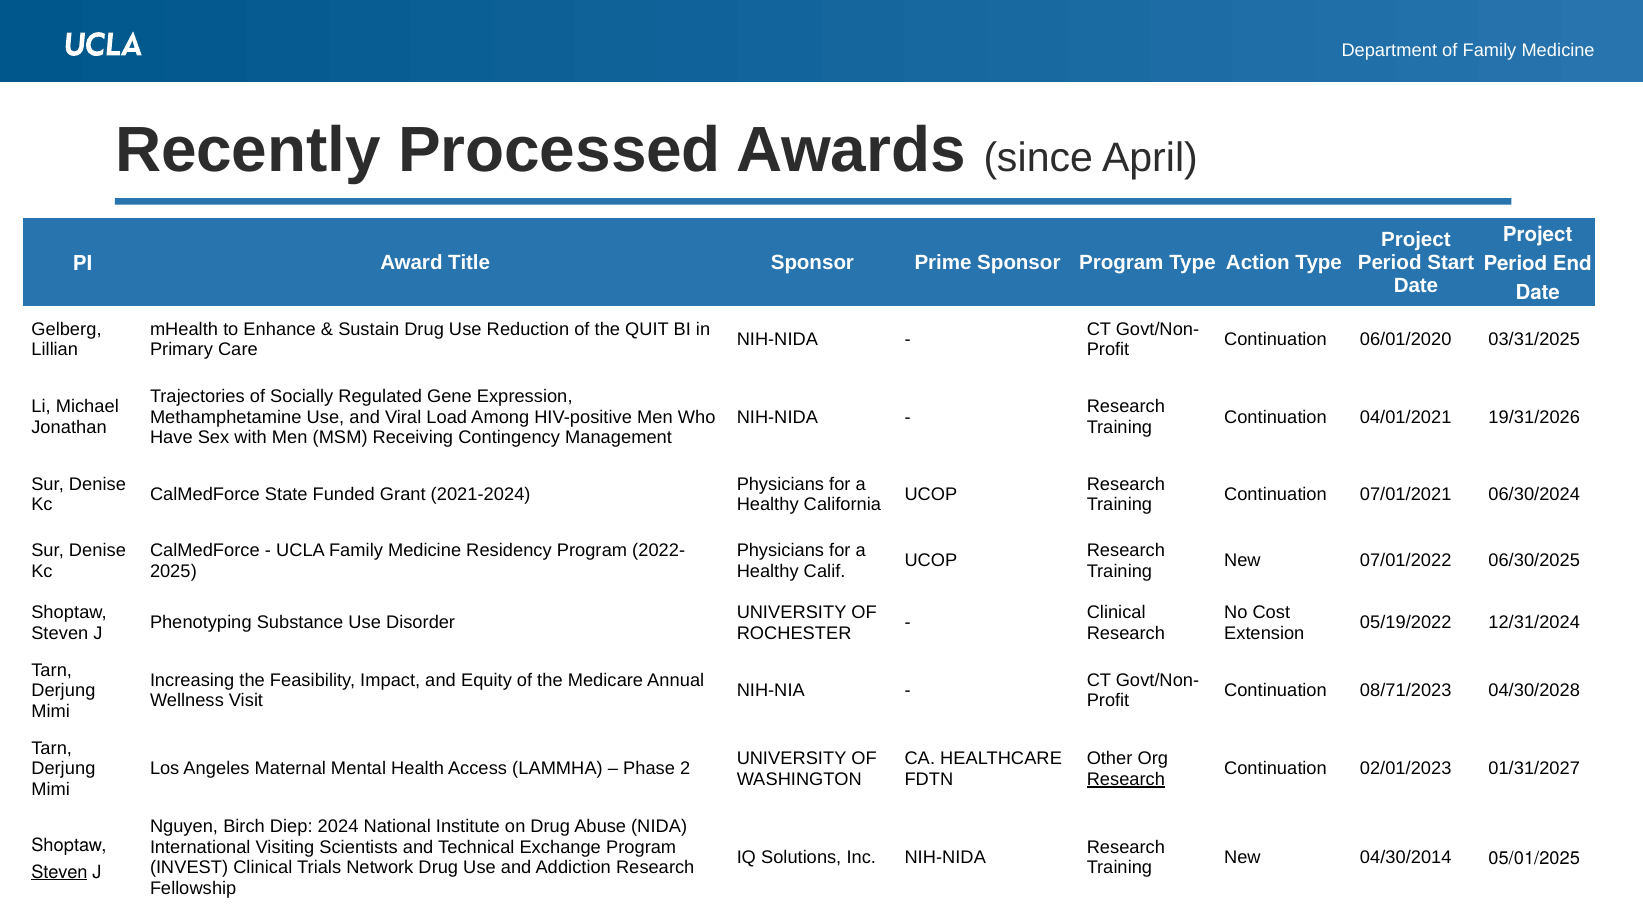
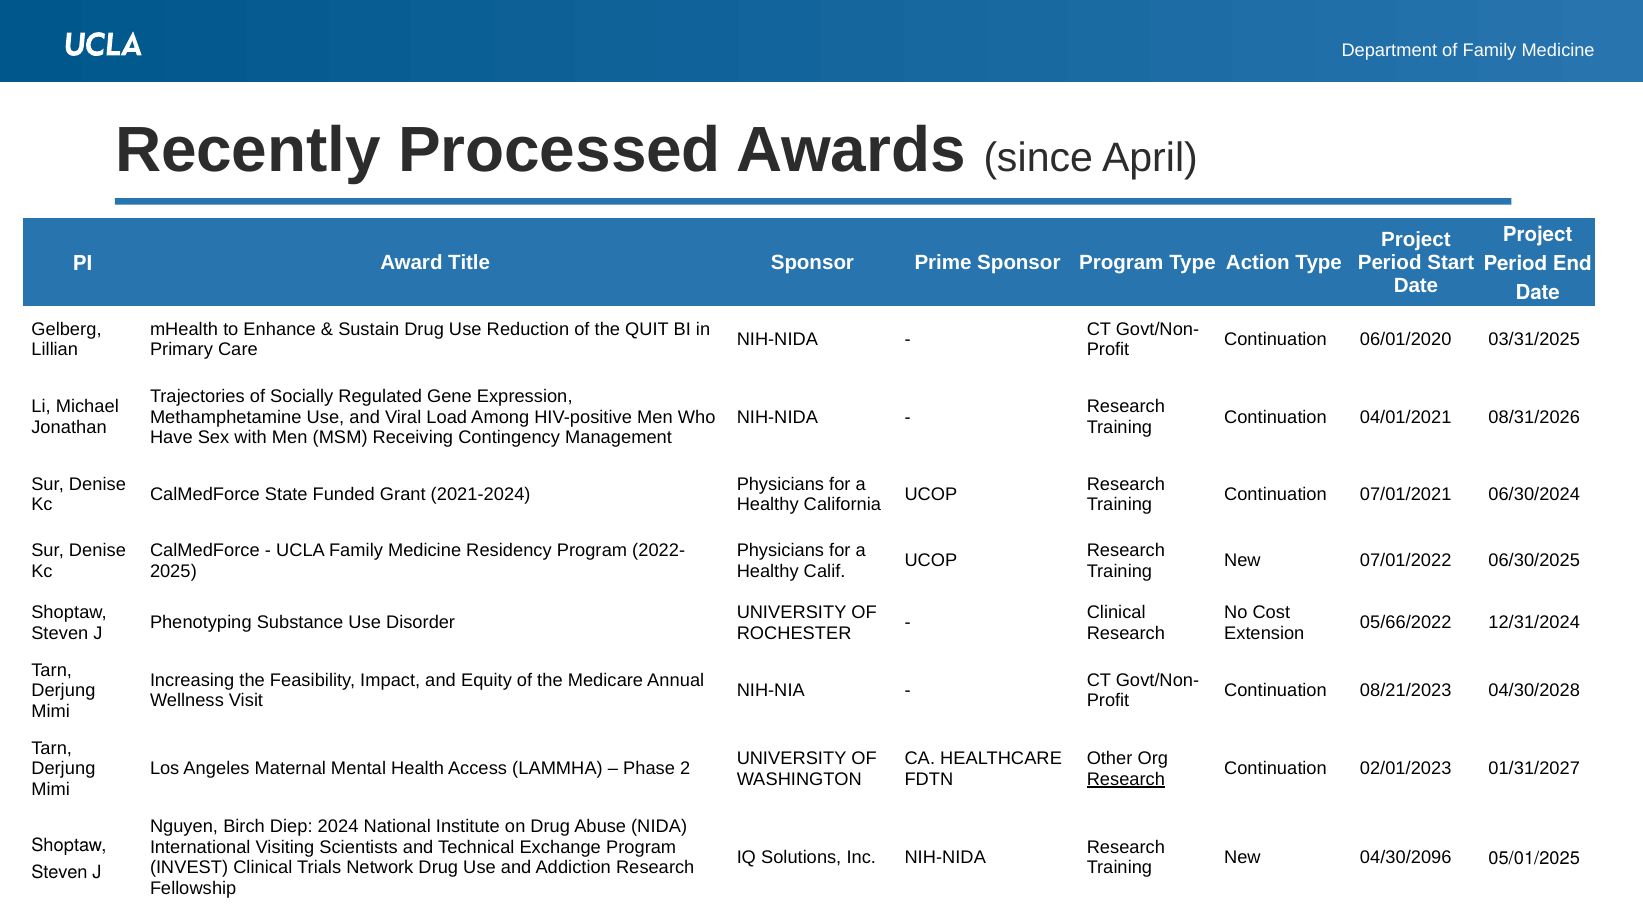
19/31/2026: 19/31/2026 -> 08/31/2026 (1534, 417)
05/19/2022: 05/19/2022 -> 05/66/2022 (1406, 623)
08/71/2023: 08/71/2023 -> 08/21/2023 (1406, 691)
04/30/2014: 04/30/2014 -> 04/30/2096 (1406, 858)
Steven underline: present -> none (59, 872)
